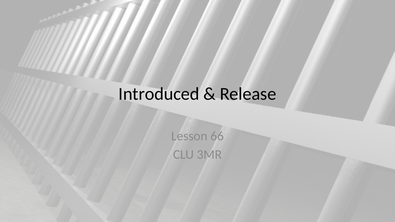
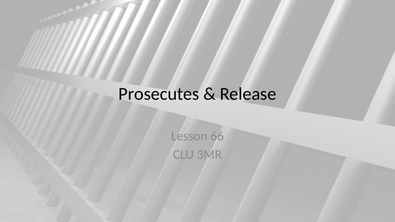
Introduced: Introduced -> Prosecutes (159, 94)
